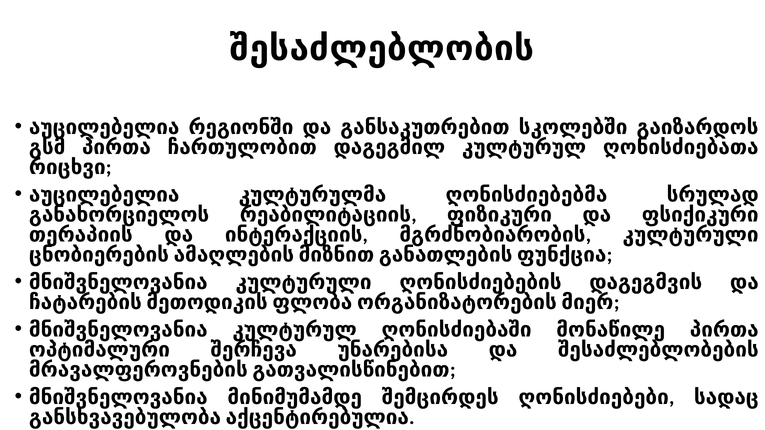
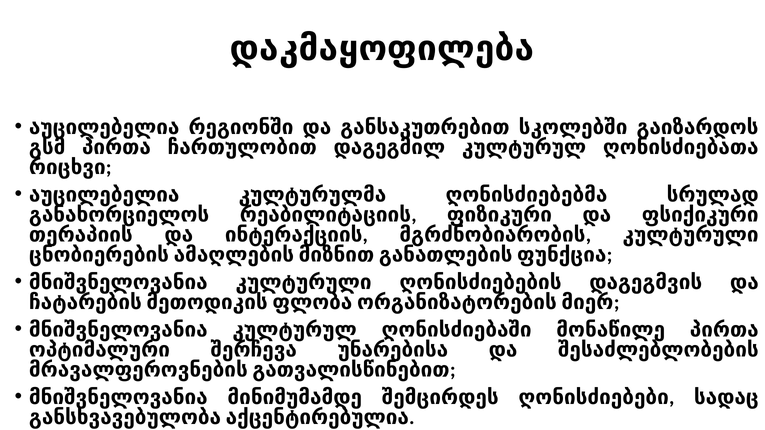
შესაძლებლობის: შესაძლებლობის -> დაკმაყოფილება (382, 49)
